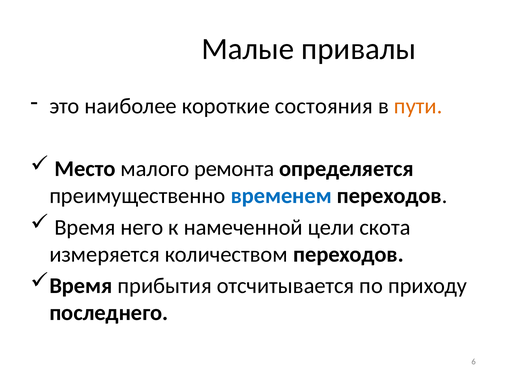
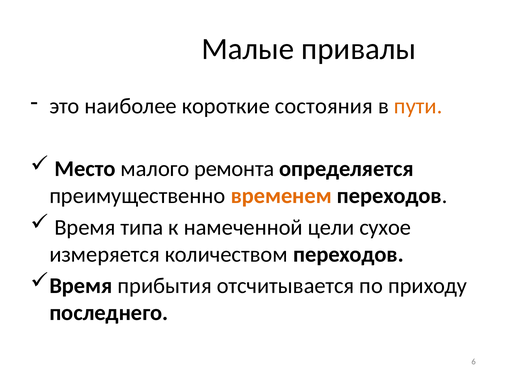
временем colour: blue -> orange (281, 196)
него: него -> типа (142, 228)
скота: скота -> сухое (385, 228)
